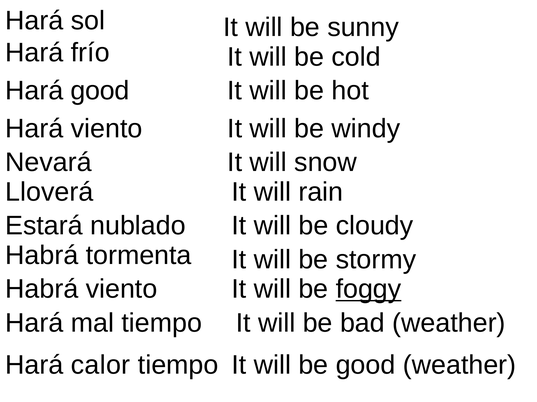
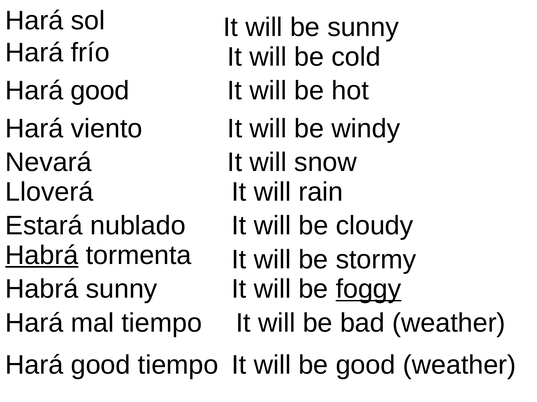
Habrá underline: none -> present (42, 256)
Habrá viento: viento -> sunny (122, 290)
calor: calor -> good (101, 366)
